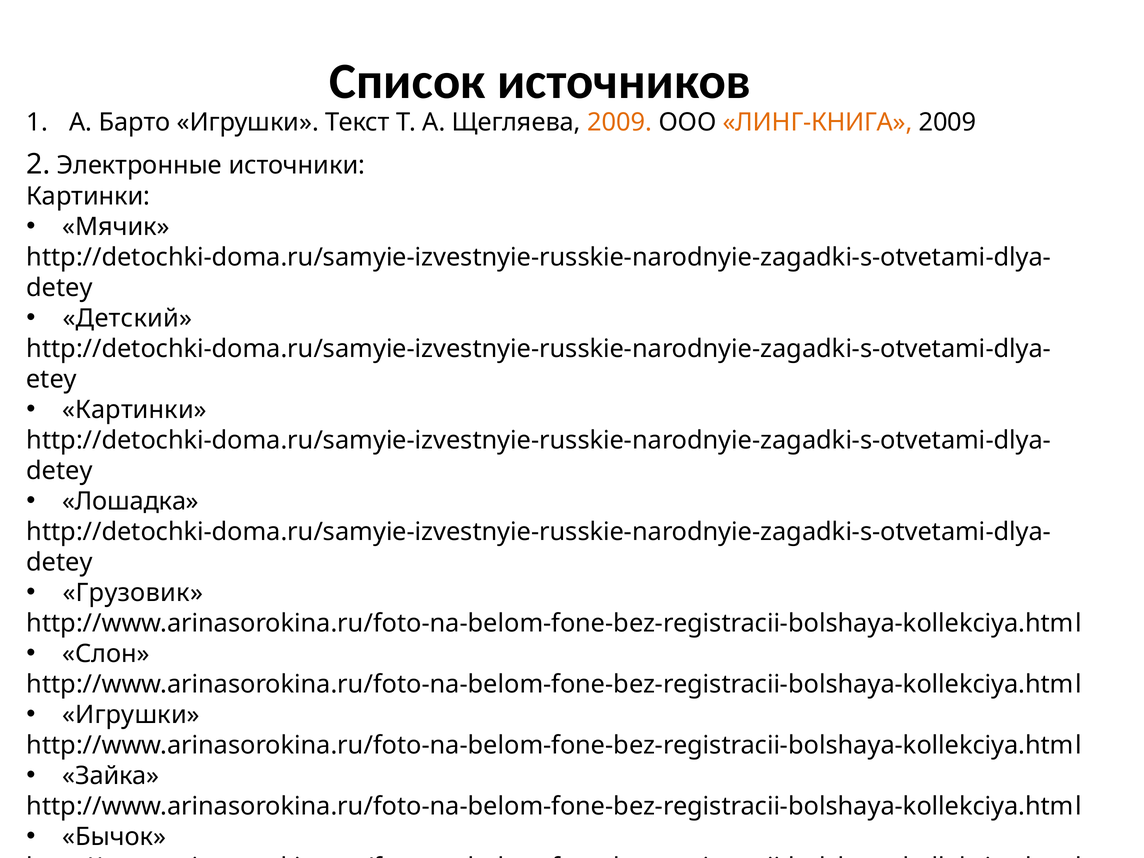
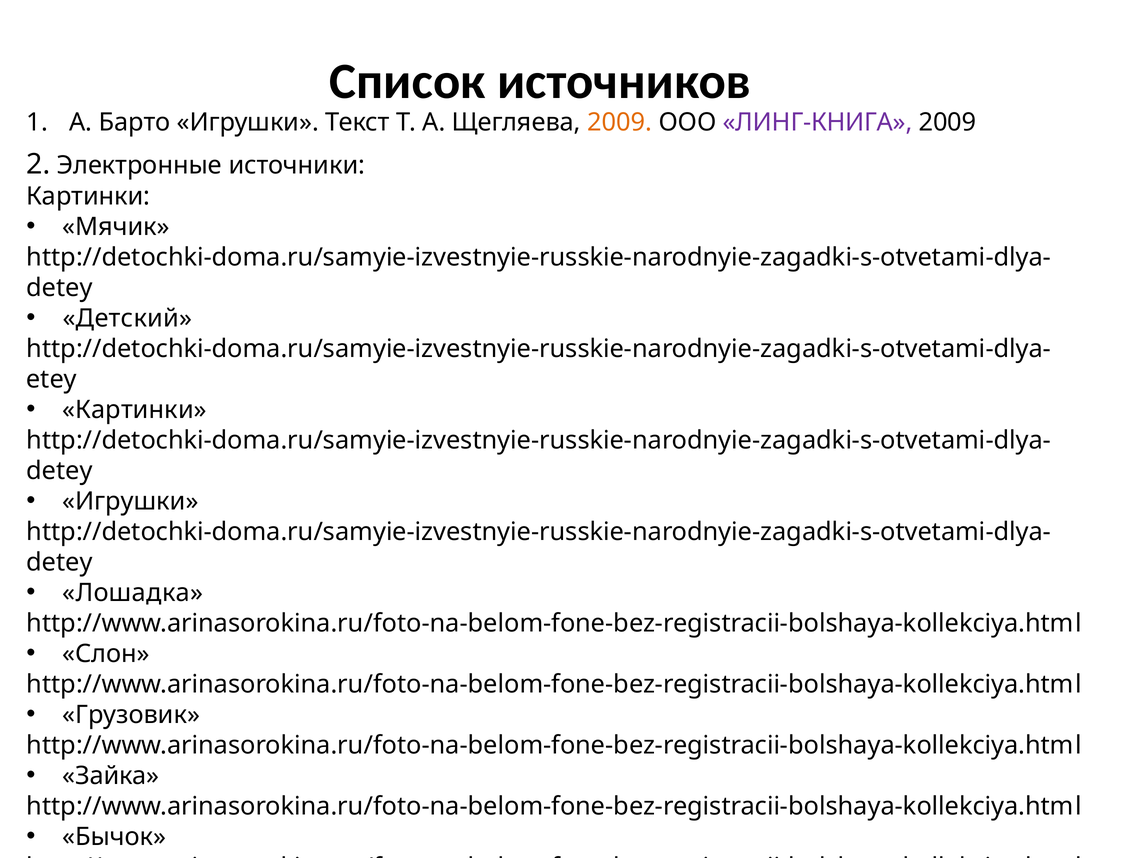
ЛИНГ-КНИГА colour: orange -> purple (818, 122)
Лошадка: Лошадка -> Игрушки (130, 501)
Грузовик: Грузовик -> Лошадка (133, 593)
Игрушки: Игрушки -> Грузовик (131, 715)
